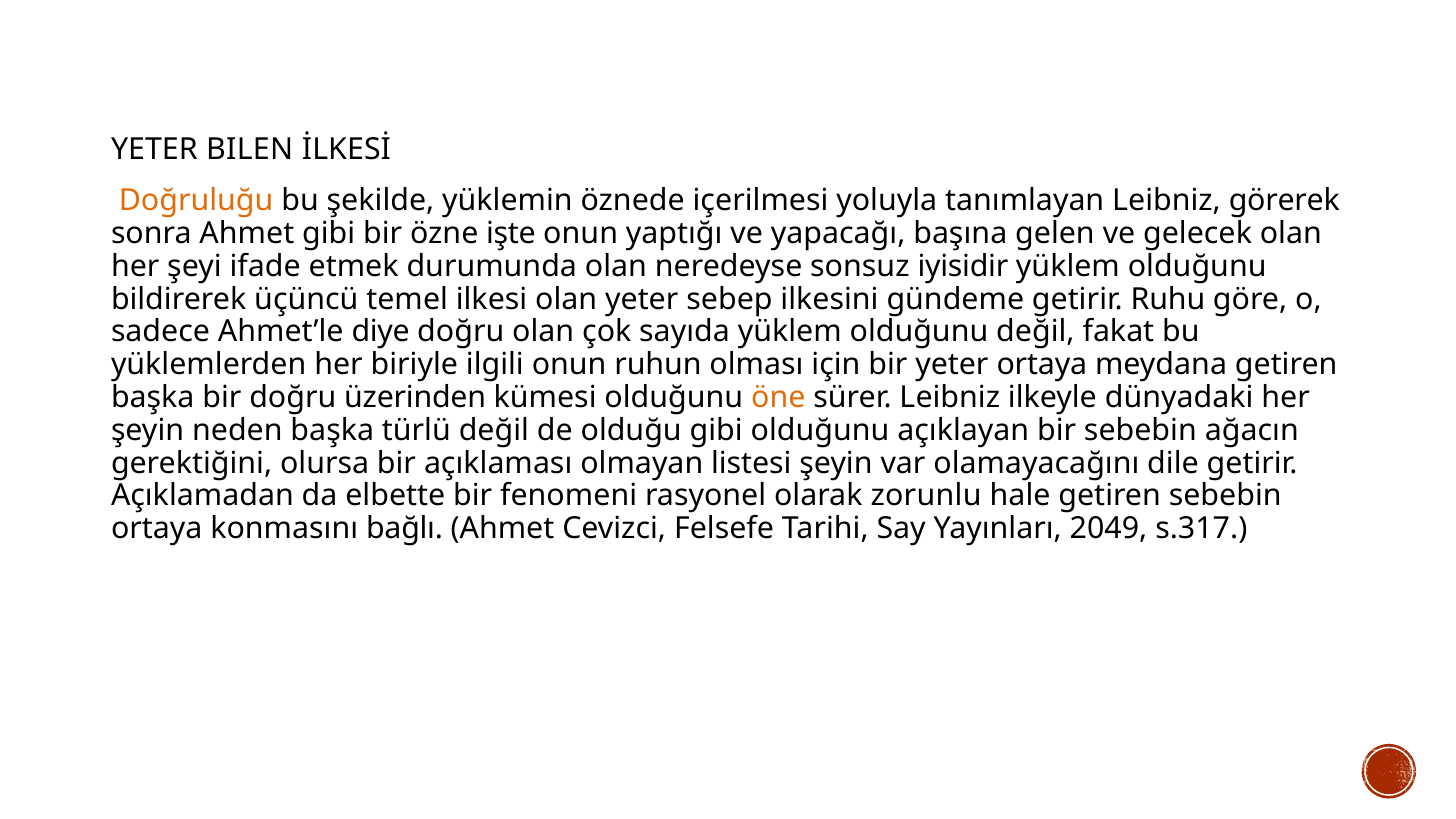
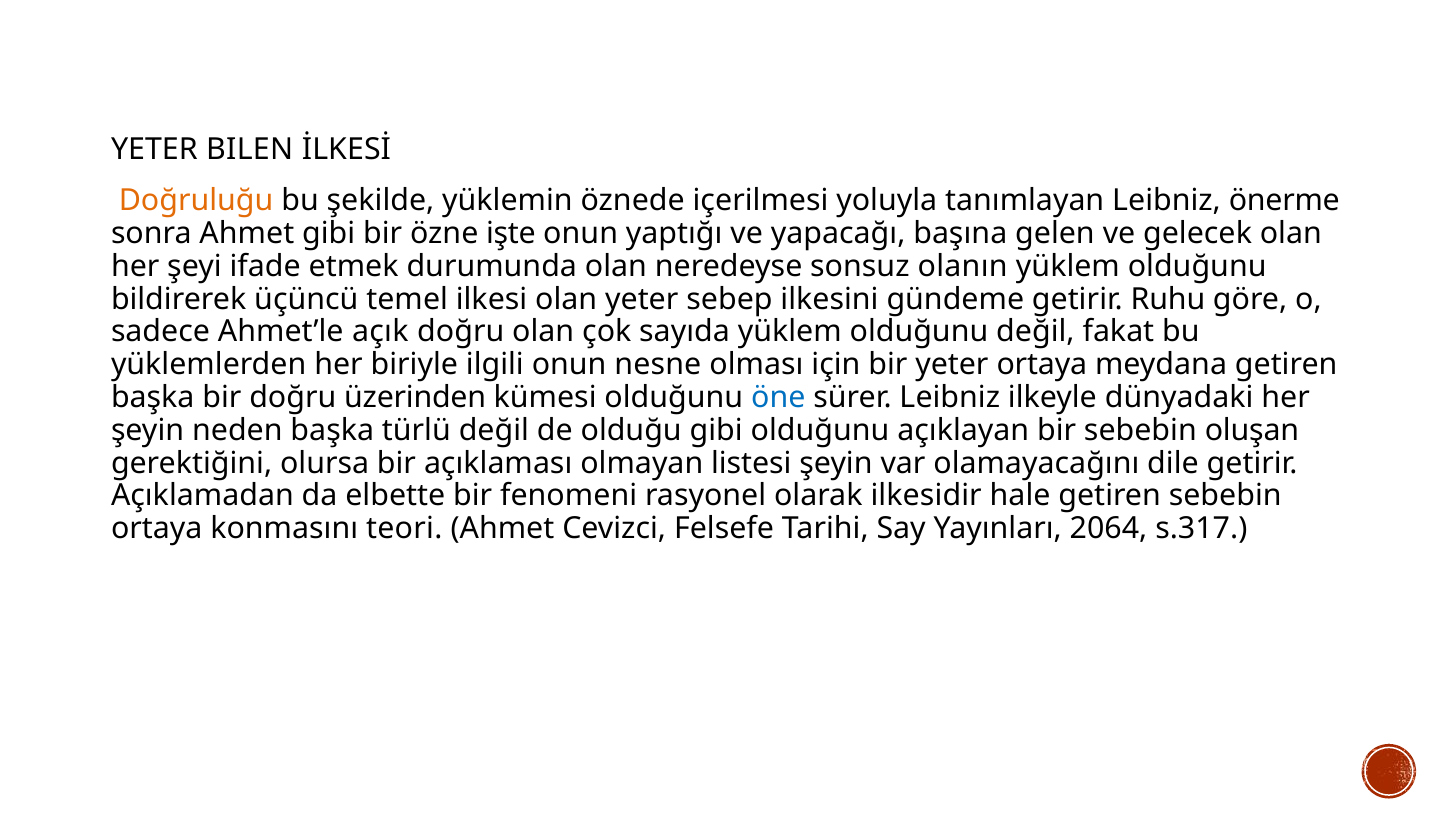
görerek: görerek -> önerme (1284, 201)
iyisidir: iyisidir -> olanın (963, 266)
diye: diye -> açık (380, 332)
ruhun: ruhun -> nesne (658, 365)
öne colour: orange -> blue (778, 397)
ağacın: ağacın -> oluşan (1252, 430)
zorunlu: zorunlu -> ilkesidir (926, 496)
bağlı: bağlı -> teori (404, 529)
2049: 2049 -> 2064 (1109, 529)
